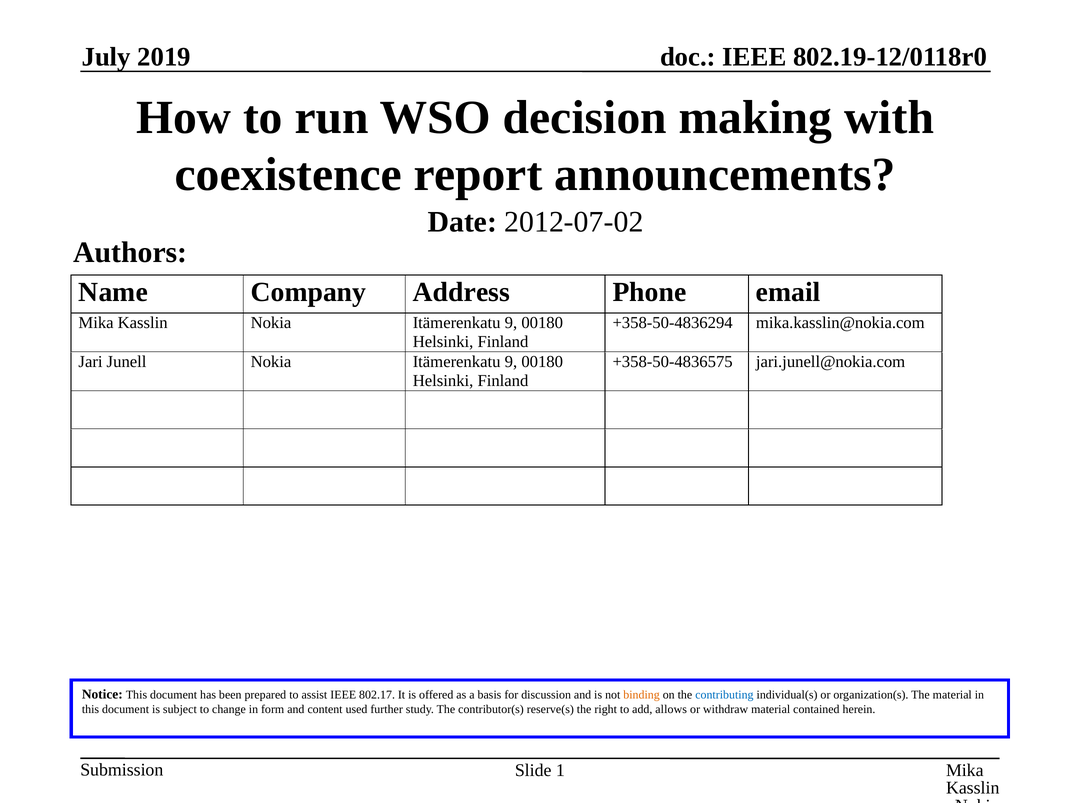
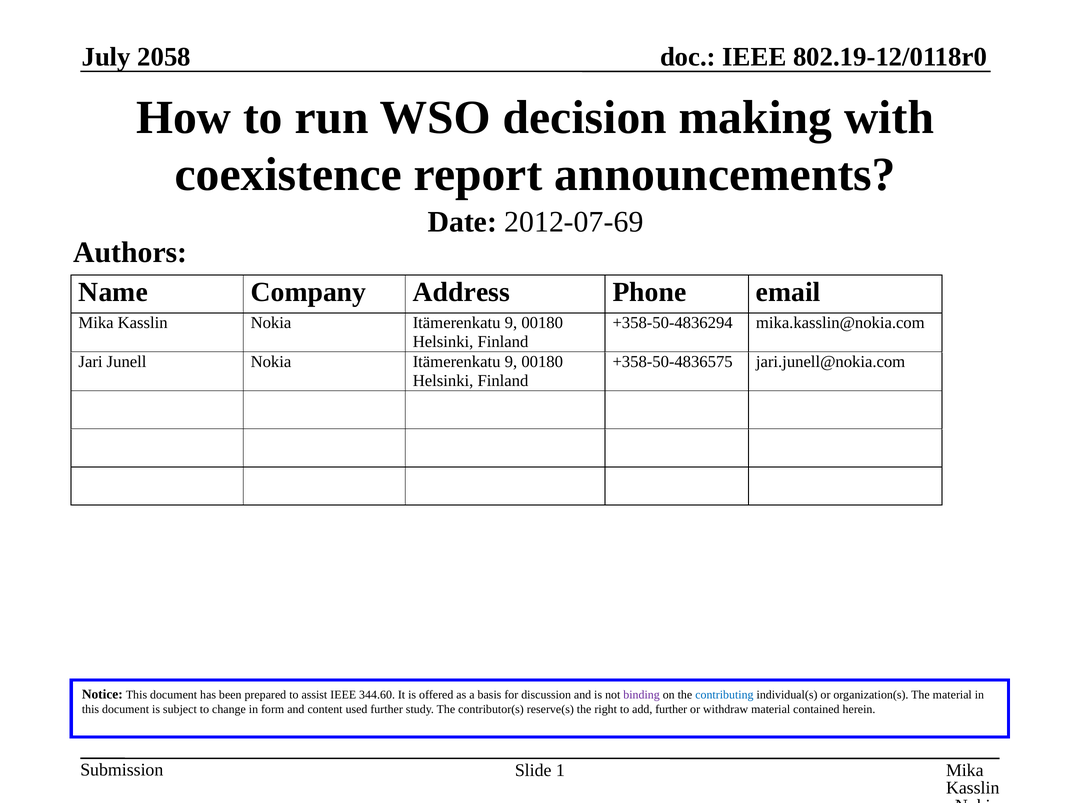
2019: 2019 -> 2058 (164, 57)
2012-07-02: 2012-07-02 -> 2012-07-69 (574, 222)
802.17: 802.17 -> 344.60 (377, 695)
binding colour: orange -> purple (642, 695)
add allows: allows -> further (671, 710)
